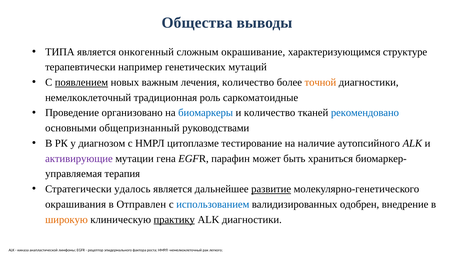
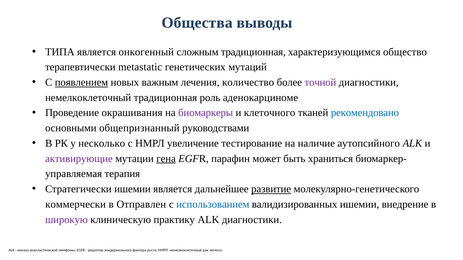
сложным окрашивание: окрашивание -> традиционная (253, 52)
структуре: структуре -> общество (405, 52)
например: например -> metastatic (140, 67)
точной colour: orange -> purple (320, 82)
саркоматоидные: саркоматоидные -> аденокарциноме (261, 98)
организовано: организовано -> окрашивания (132, 113)
биомаркеры colour: blue -> purple (206, 113)
и количество: количество -> клеточного (270, 113)
диагнозом: диагнозом -> несколько (102, 144)
цитоплазме: цитоплазме -> увеличение (193, 144)
гена underline: none -> present (166, 159)
Стратегически удалось: удалось -> ишемии (132, 189)
окрашивания: окрашивания -> коммерчески (76, 205)
валидизированных одобрен: одобрен -> ишемии (360, 205)
широкую colour: orange -> purple (66, 220)
практику underline: present -> none (174, 220)
